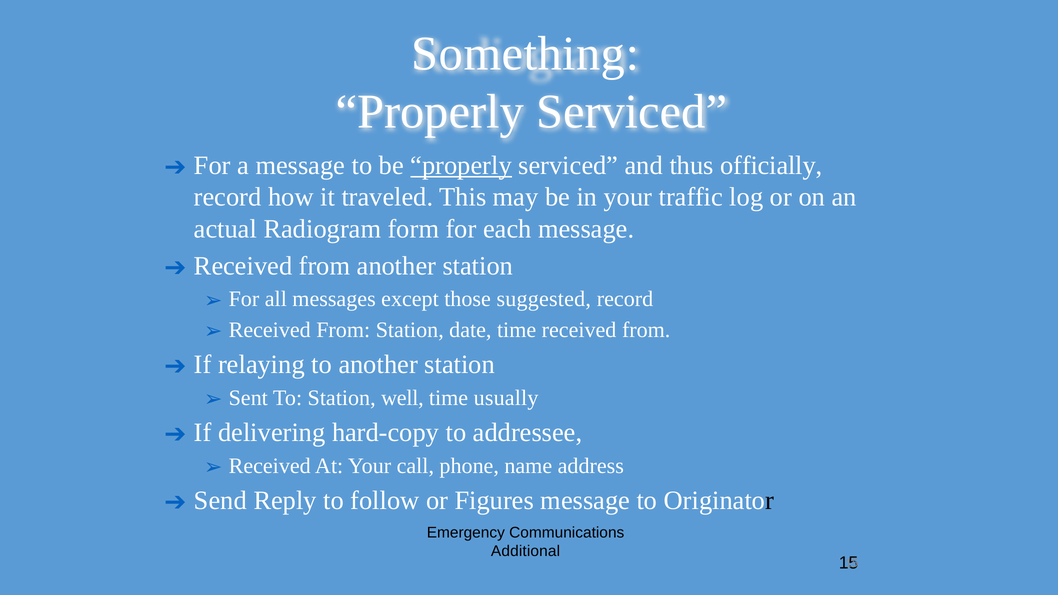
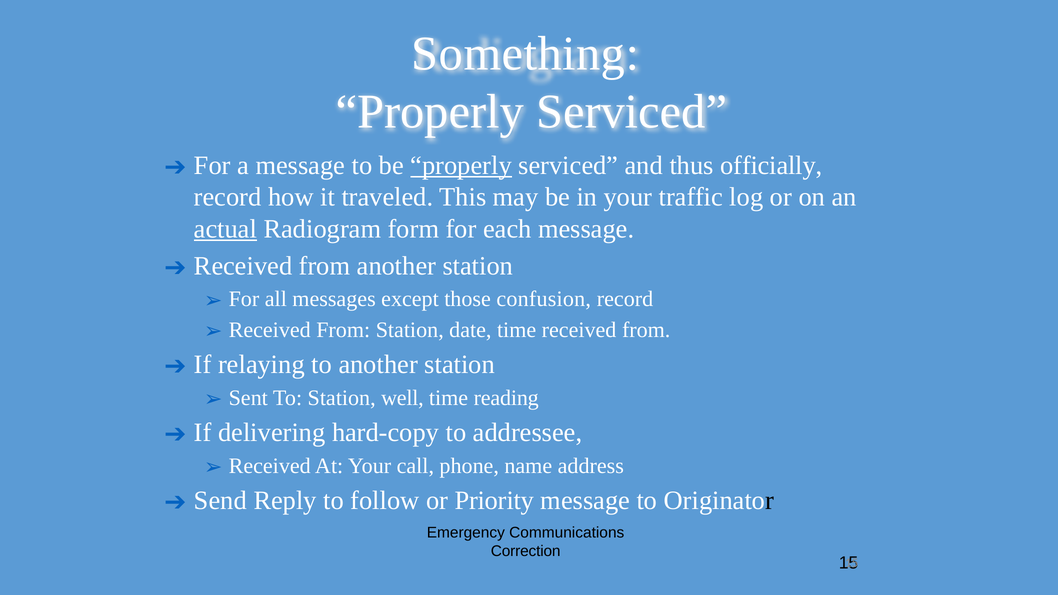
actual underline: none -> present (225, 229)
suggested: suggested -> confusion (544, 299)
usually: usually -> reading (506, 398)
Figures: Figures -> Priority (494, 501)
Additional: Additional -> Correction (526, 551)
